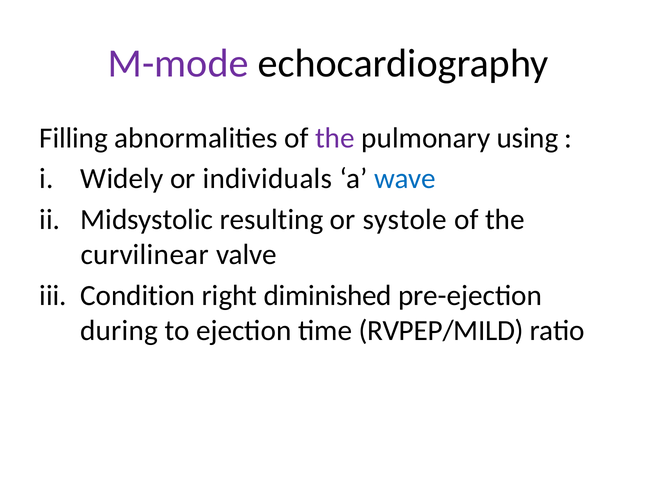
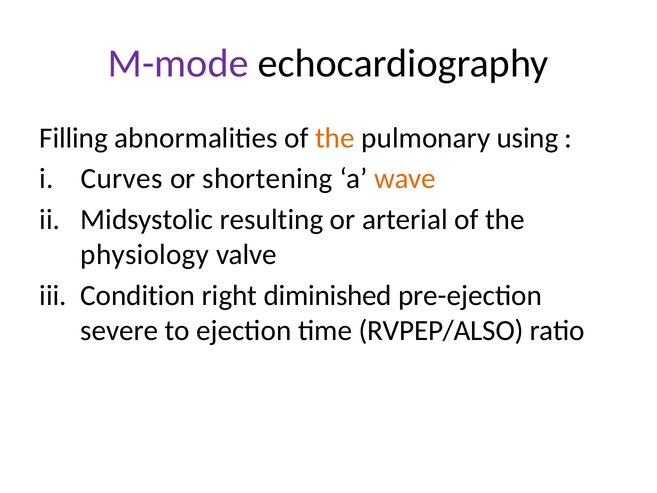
the colour: purple -> orange (335, 138)
Widely: Widely -> Curves (122, 179)
individuals: individuals -> shortening (267, 179)
wave colour: blue -> orange (405, 179)
systole: systole -> arterial (405, 220)
curvilinear: curvilinear -> physiology (145, 255)
during: during -> severe (119, 331)
RVPEP/MILD: RVPEP/MILD -> RVPEP/ALSO (441, 331)
